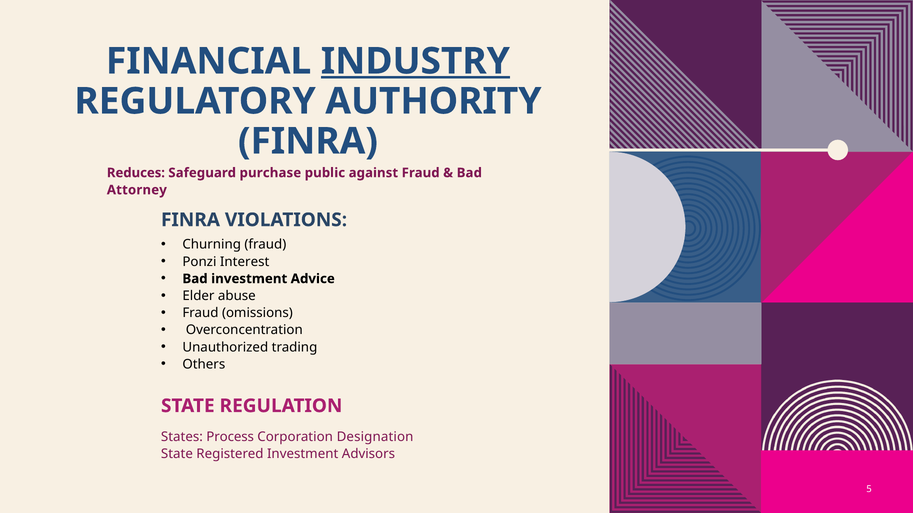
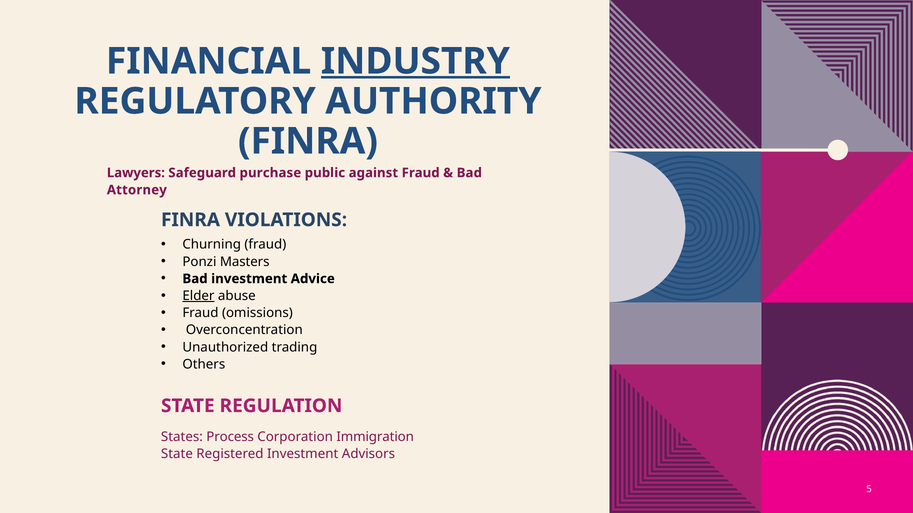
Reduces: Reduces -> Lawyers (136, 173)
Interest: Interest -> Masters (245, 262)
Elder underline: none -> present (198, 296)
Designation: Designation -> Immigration (375, 437)
